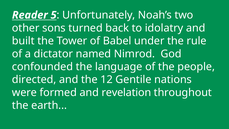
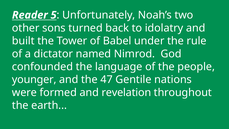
directed: directed -> younger (34, 79)
12: 12 -> 47 (107, 79)
